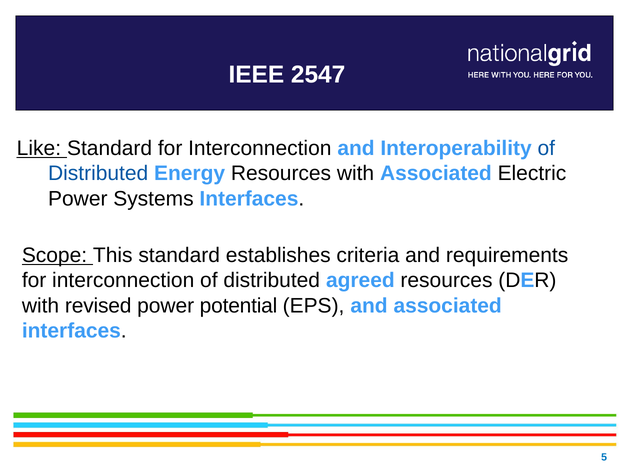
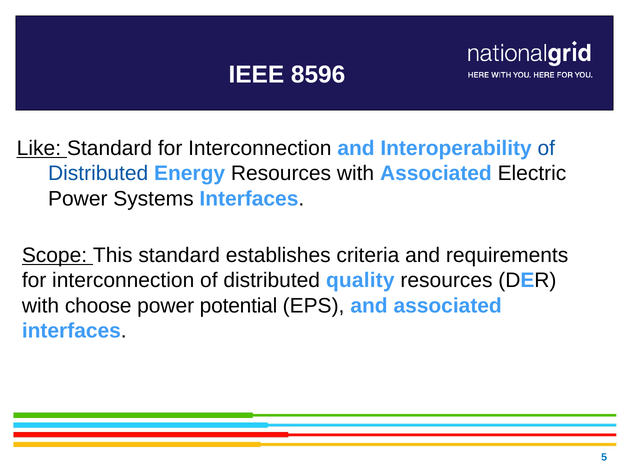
2547: 2547 -> 8596 (318, 75)
agreed: agreed -> quality (360, 280)
revised: revised -> choose (98, 305)
